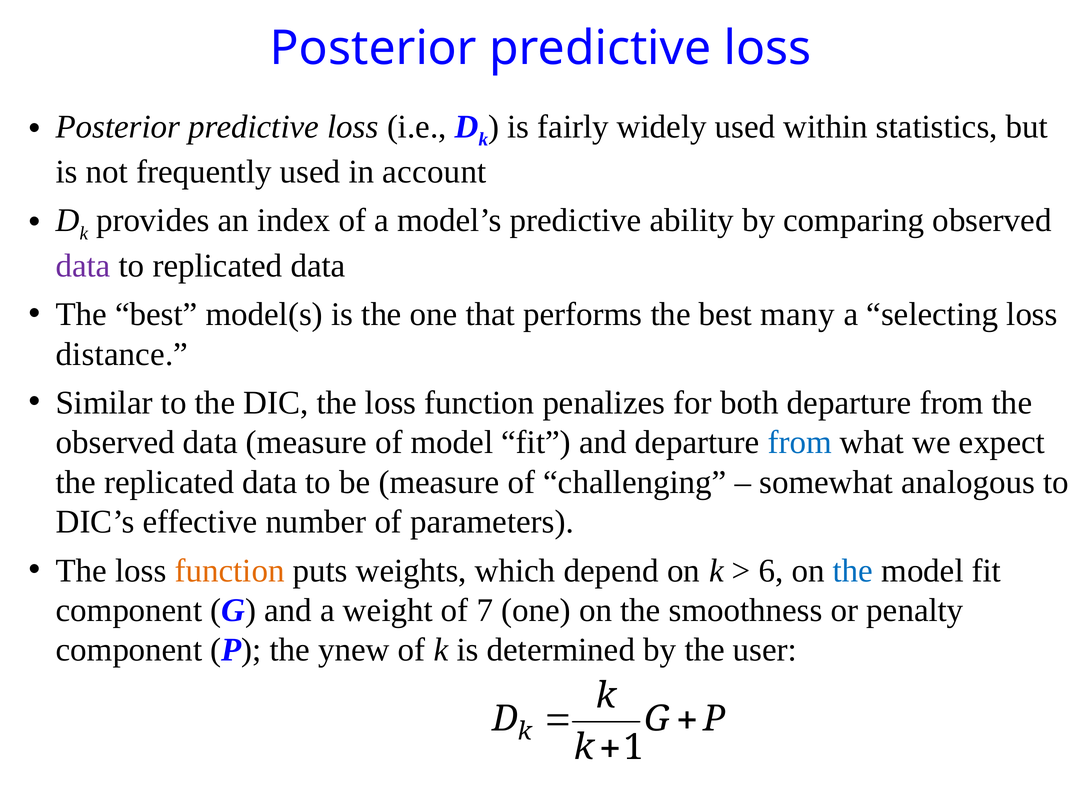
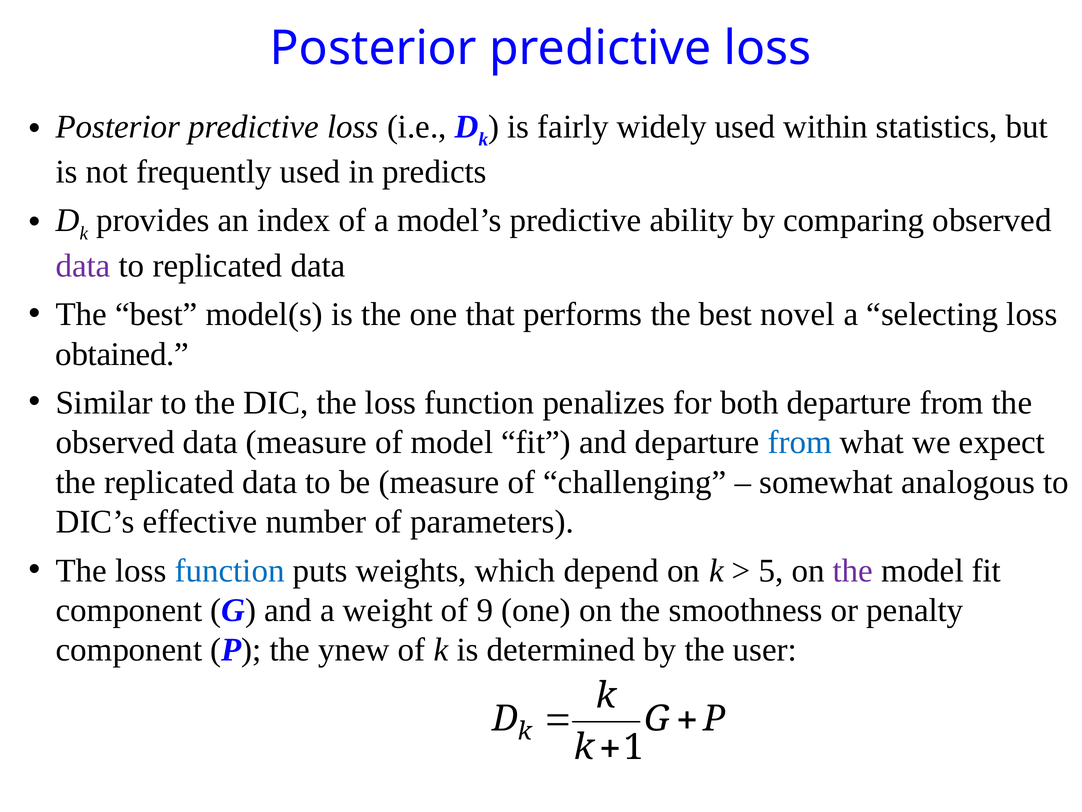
account: account -> predicts (435, 172)
many: many -> novel (798, 314)
distance: distance -> obtained (122, 354)
function colour: orange -> blue (230, 570)
6: 6 -> 5 (771, 570)
the colour: blue -> purple (853, 570)
7: 7 -> 9 (485, 610)
